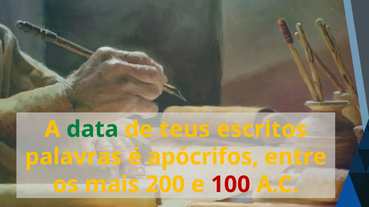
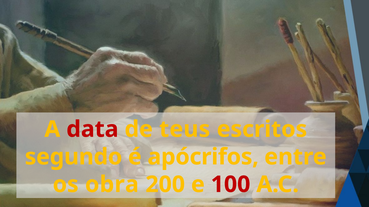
data colour: green -> red (92, 130)
palavras: palavras -> segundo (74, 157)
mais: mais -> obra (112, 185)
